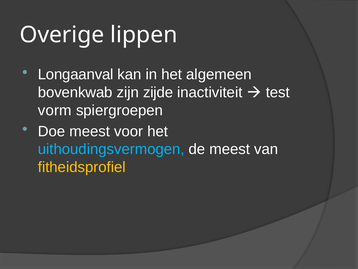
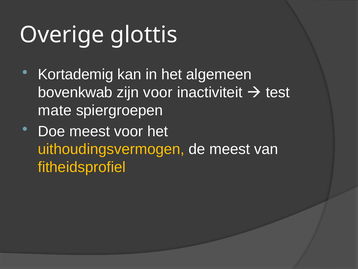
lippen: lippen -> glottis (144, 35)
Longaanval: Longaanval -> Kortademig (76, 74)
zijn zijde: zijde -> voor (158, 92)
vorm: vorm -> mate (55, 110)
uithoudingsvermogen colour: light blue -> yellow (111, 149)
